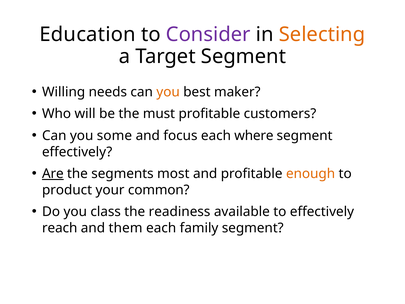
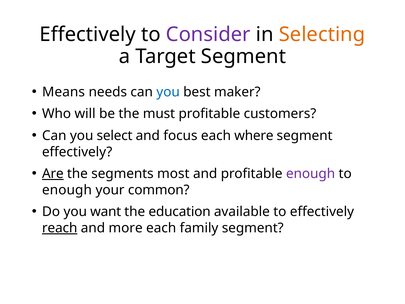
Education: Education -> Effectively (88, 34)
Willing: Willing -> Means (64, 92)
you colour: orange -> blue (168, 92)
some: some -> select (115, 136)
enough colour: orange -> purple (311, 174)
product: product -> enough (67, 190)
class: class -> want (106, 212)
readiness: readiness -> education (180, 212)
reach underline: none -> present (60, 228)
them: them -> more (126, 228)
